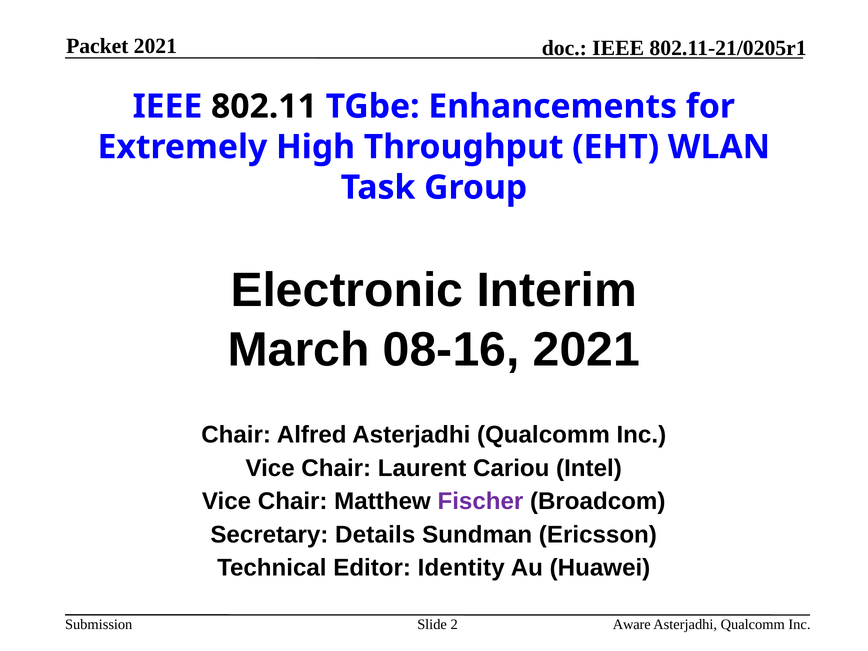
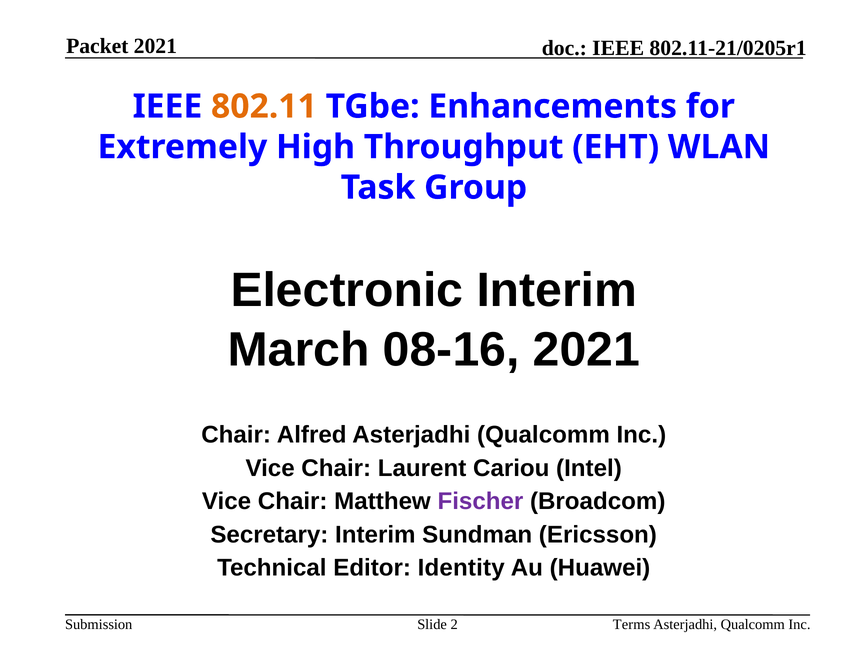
802.11 colour: black -> orange (264, 106)
Secretary Details: Details -> Interim (375, 535)
Aware: Aware -> Terms (632, 624)
